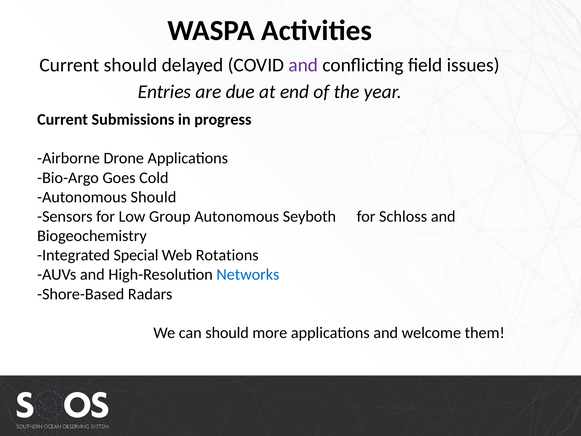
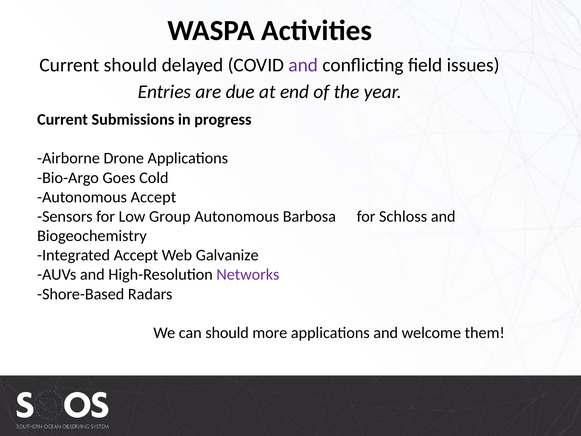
Autonomous Should: Should -> Accept (153, 197)
Seyboth: Seyboth -> Barbosa (309, 216)
Integrated Special: Special -> Accept (136, 255)
Rotations: Rotations -> Galvanize (227, 255)
Networks colour: blue -> purple (248, 274)
